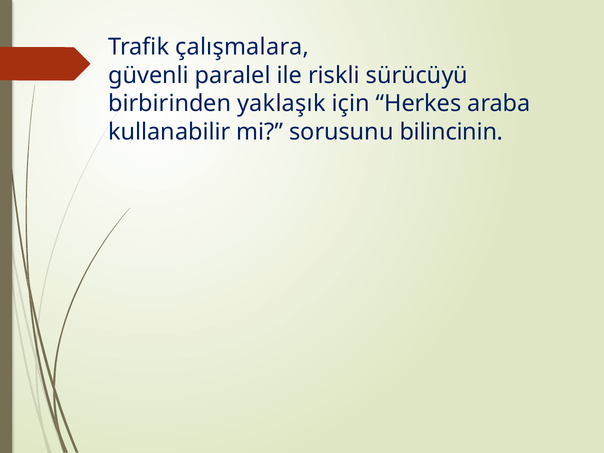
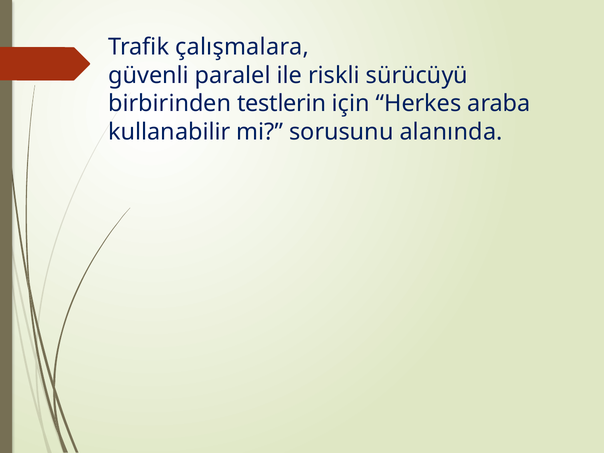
yaklaşık: yaklaşık -> testlerin (282, 104)
bilincinin: bilincinin -> alanında (451, 132)
